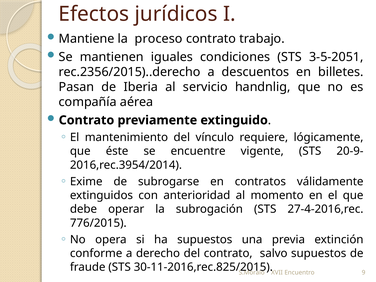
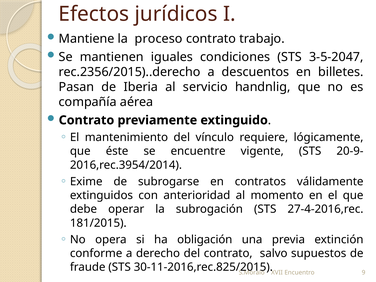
3-5-2051: 3-5-2051 -> 3-5-2047 (336, 57)
776/2015: 776/2015 -> 181/2015 (98, 223)
ha supuestos: supuestos -> obligación (205, 240)
